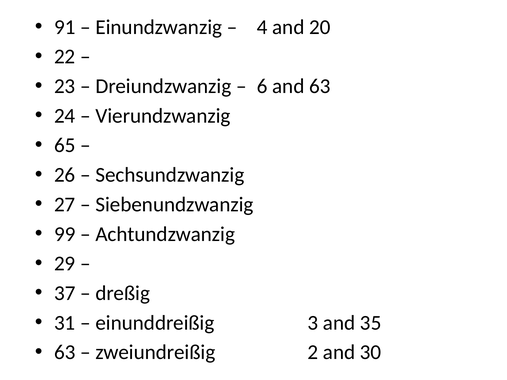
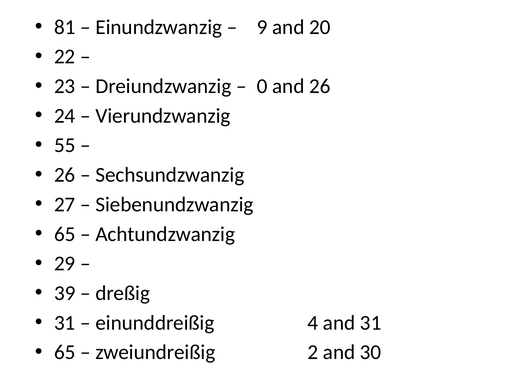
91: 91 -> 81 (65, 27)
4: 4 -> 9 (262, 27)
6: 6 -> 0 (262, 86)
and 63: 63 -> 26 (320, 86)
65: 65 -> 55 (65, 145)
99: 99 -> 65 (65, 234)
37: 37 -> 39 (65, 293)
3: 3 -> 4 (313, 323)
and 35: 35 -> 31 (371, 323)
63: 63 -> 65 (65, 353)
